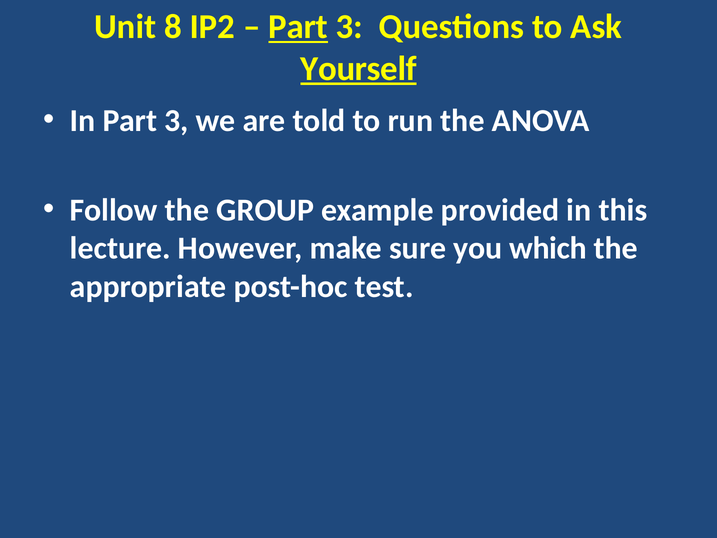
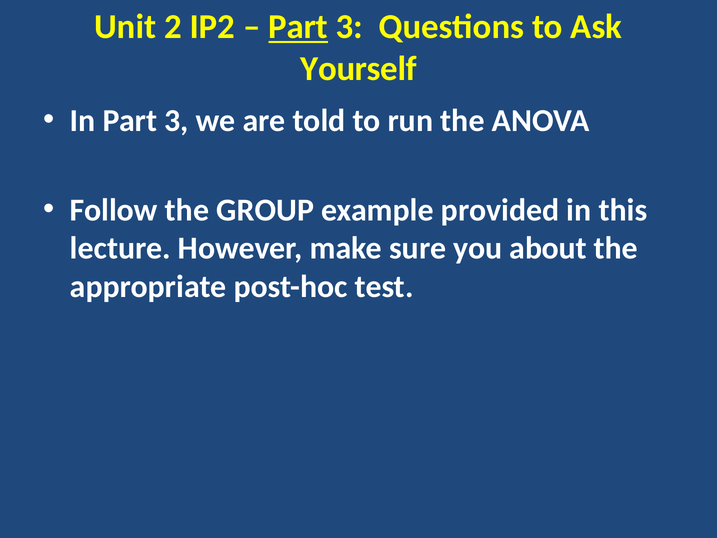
8: 8 -> 2 (173, 27)
Yourself underline: present -> none (359, 69)
which: which -> about (548, 248)
